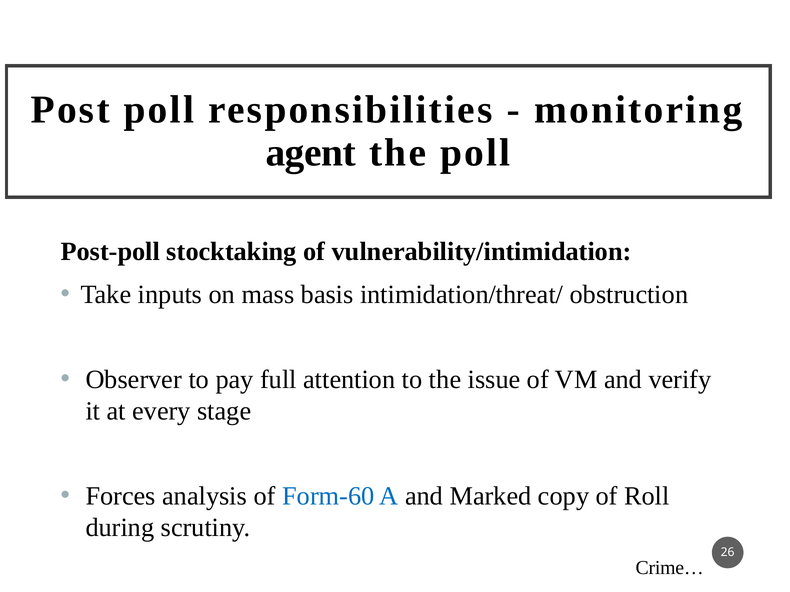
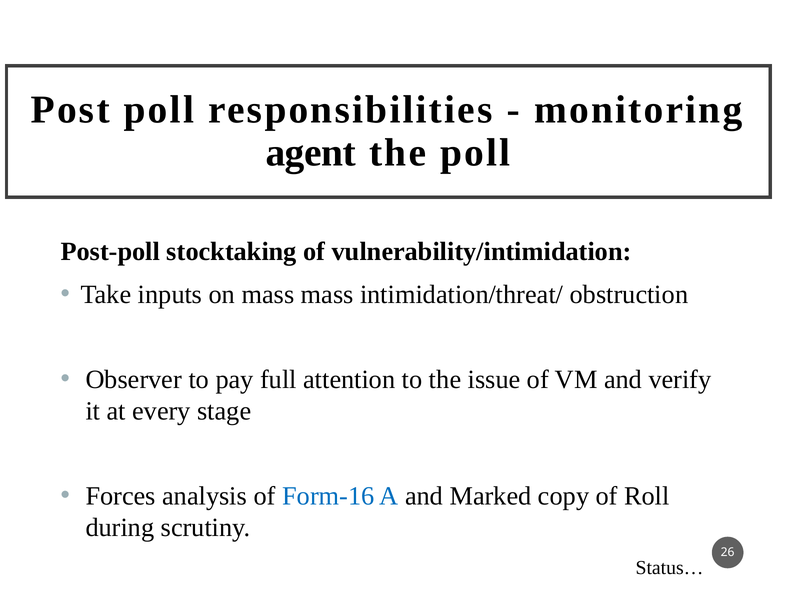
mass basis: basis -> mass (327, 295)
Form-60: Form-60 -> Form-16 (328, 497)
Crime…: Crime… -> Status… (670, 568)
